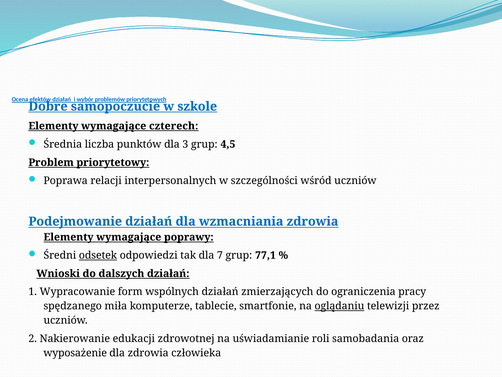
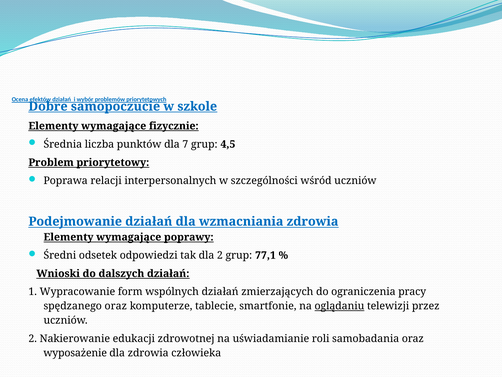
czterech: czterech -> fizycznie (174, 126)
3: 3 -> 7 (185, 144)
odsetek underline: present -> none (98, 255)
dla 7: 7 -> 2 (220, 255)
spędzanego miła: miła -> oraz (116, 306)
